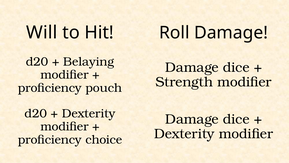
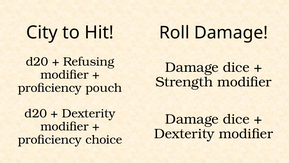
Will: Will -> City (42, 32)
Belaying: Belaying -> Refusing (89, 62)
